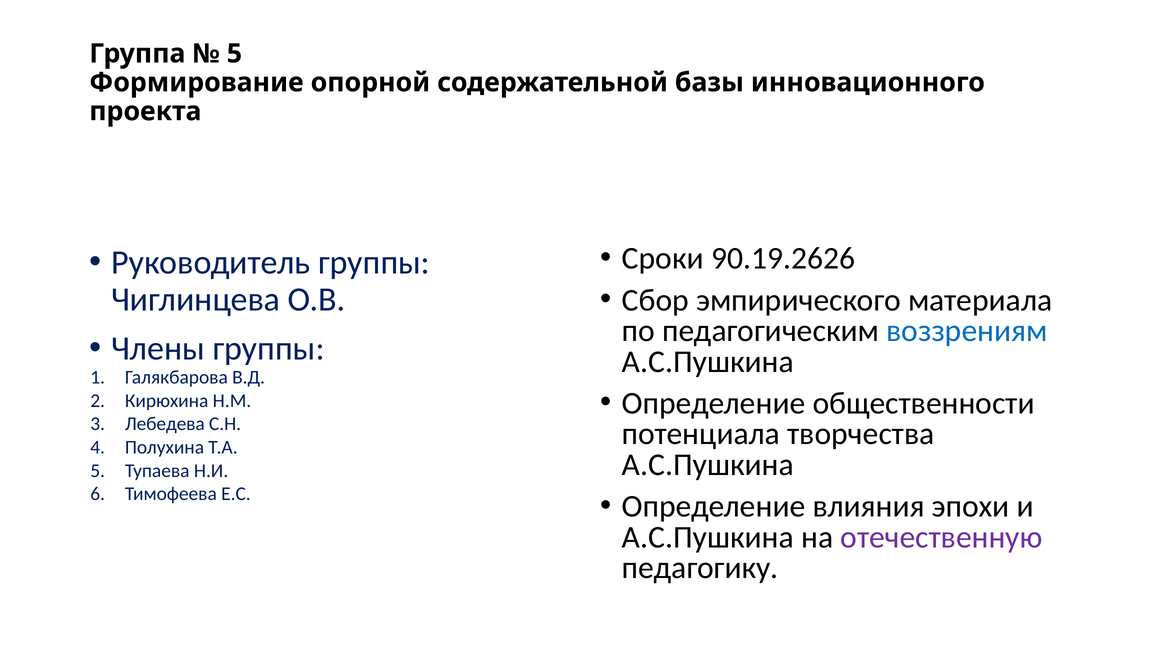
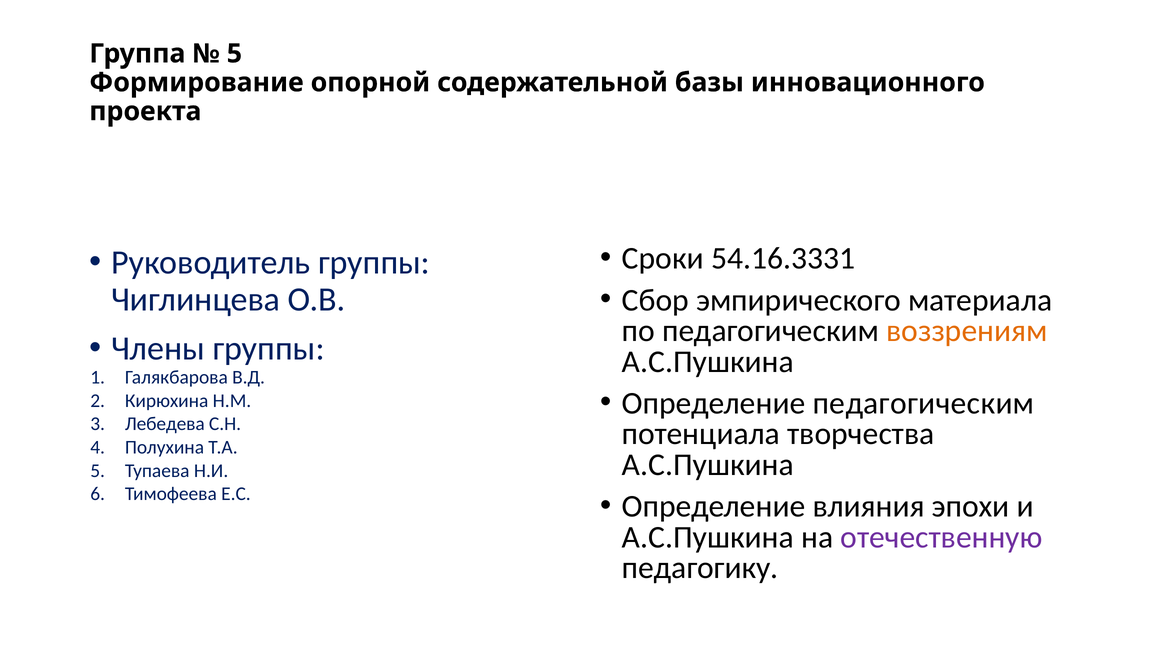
90.19.2626: 90.19.2626 -> 54.16.3331 (783, 259)
воззрениям colour: blue -> orange (967, 331)
Определение общественности: общественности -> педагогическим (924, 403)
